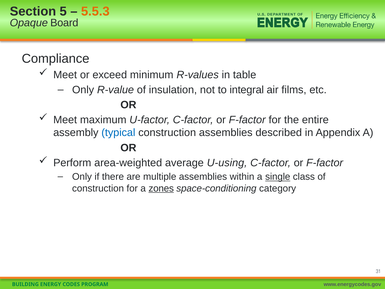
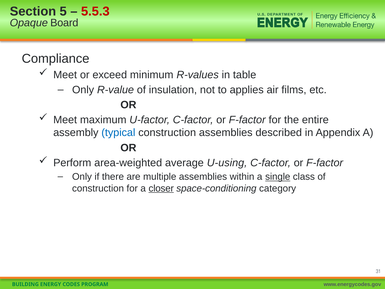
5.5.3 colour: orange -> red (95, 11)
integral: integral -> applies (247, 90)
zones: zones -> closer (161, 188)
